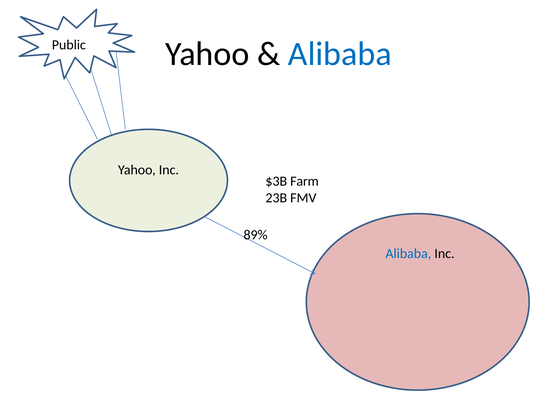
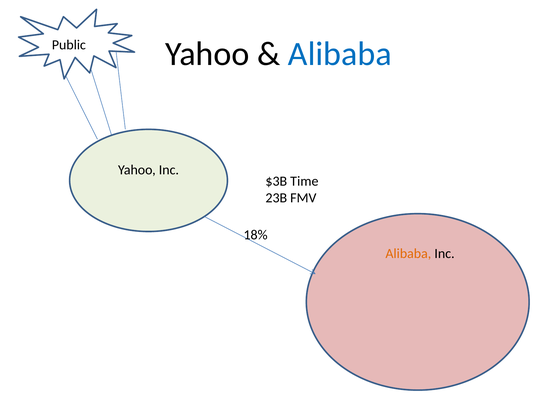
Farm: Farm -> Time (304, 181)
89%: 89% -> 18% (256, 235)
Alibaba colour: blue -> orange (408, 253)
